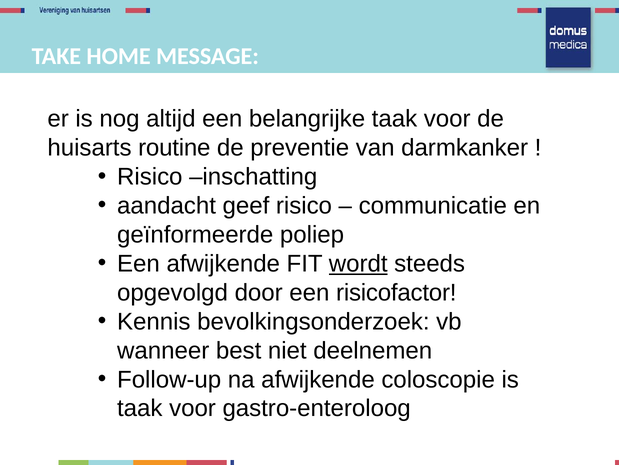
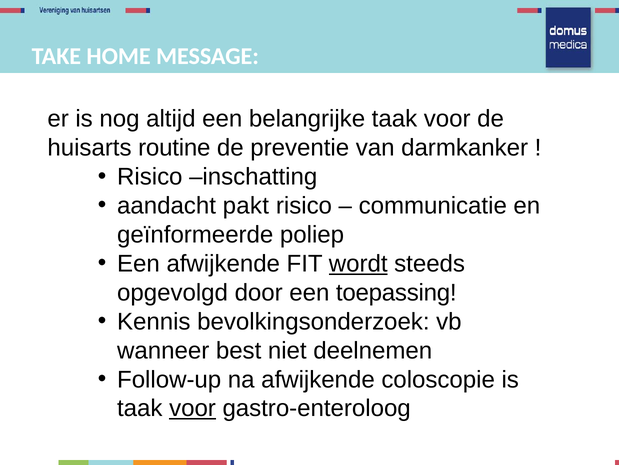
geef: geef -> pakt (246, 206)
risicofactor: risicofactor -> toepassing (396, 292)
voor underline: none -> present (193, 408)
